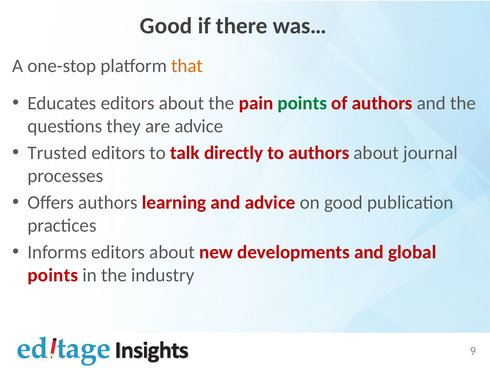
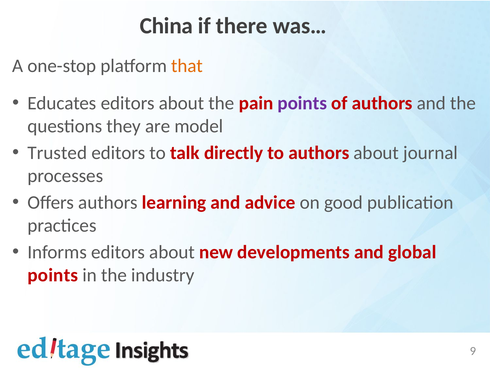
Good: Good -> China (166, 26)
points colour: green -> purple (302, 103)
are advice: advice -> model (199, 126)
